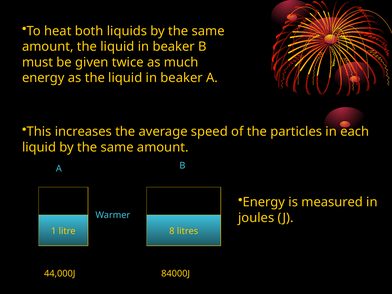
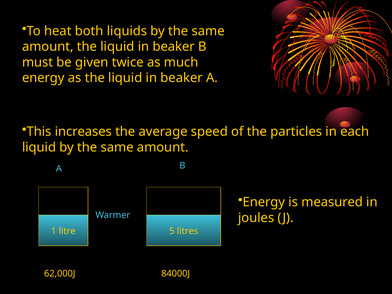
8: 8 -> 5 (172, 231)
44,000J: 44,000J -> 62,000J (60, 274)
